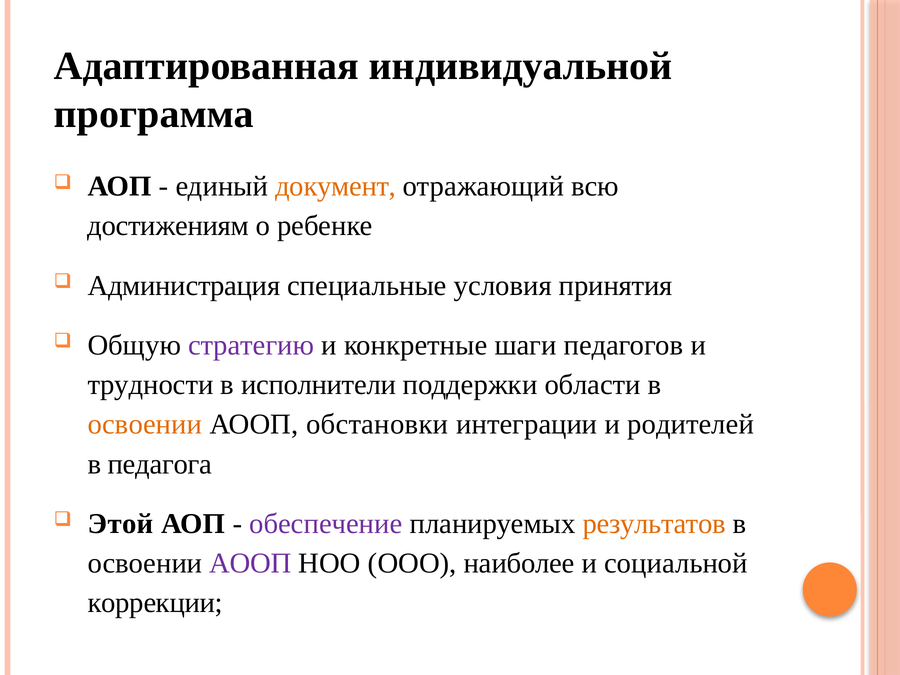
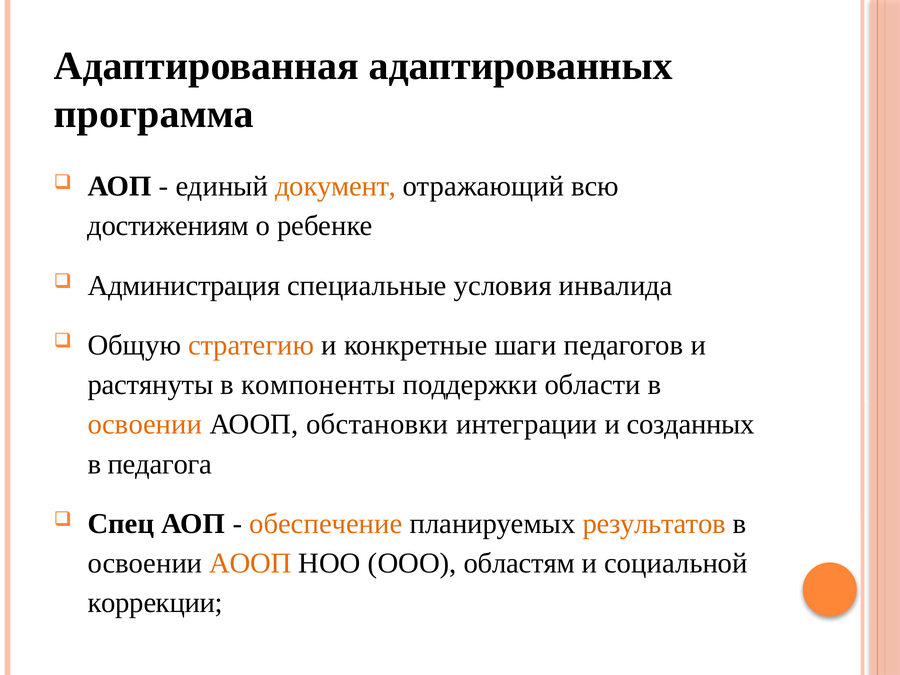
индивидуальной: индивидуальной -> адаптированных (521, 66)
принятия: принятия -> инвалида (616, 286)
стратегию colour: purple -> orange (251, 345)
трудности: трудности -> растянуты (151, 385)
исполнители: исполнители -> компоненты (318, 385)
родителей: родителей -> созданных (691, 424)
Этой: Этой -> Спец (121, 524)
обеспечение colour: purple -> orange (326, 524)
АООП colour: purple -> orange (251, 563)
наиболее: наиболее -> областям (519, 563)
